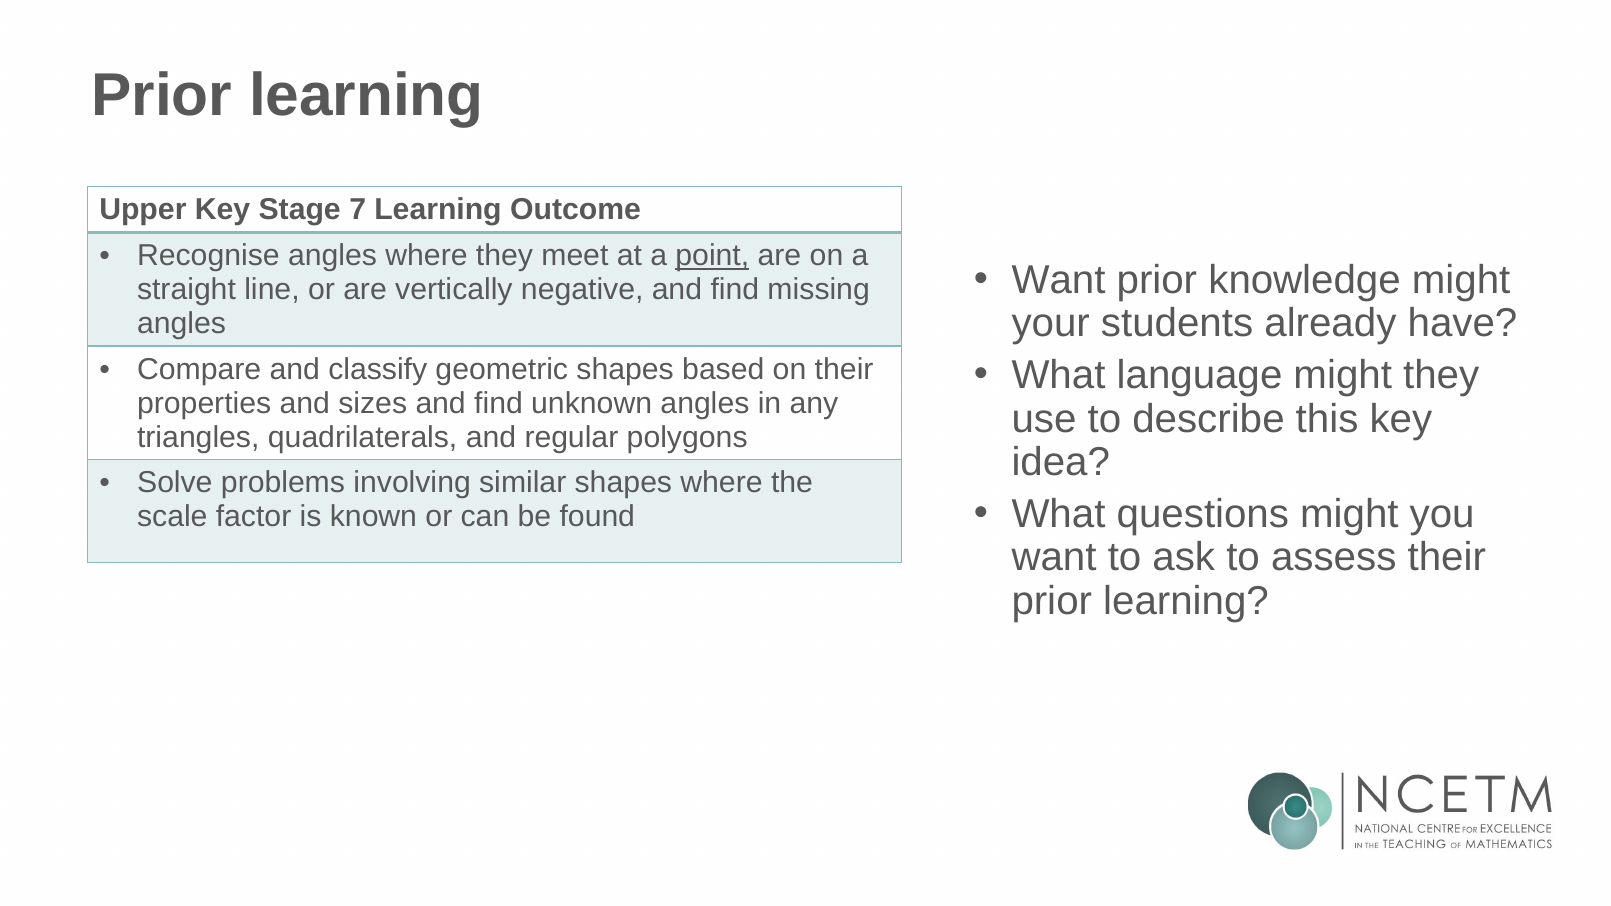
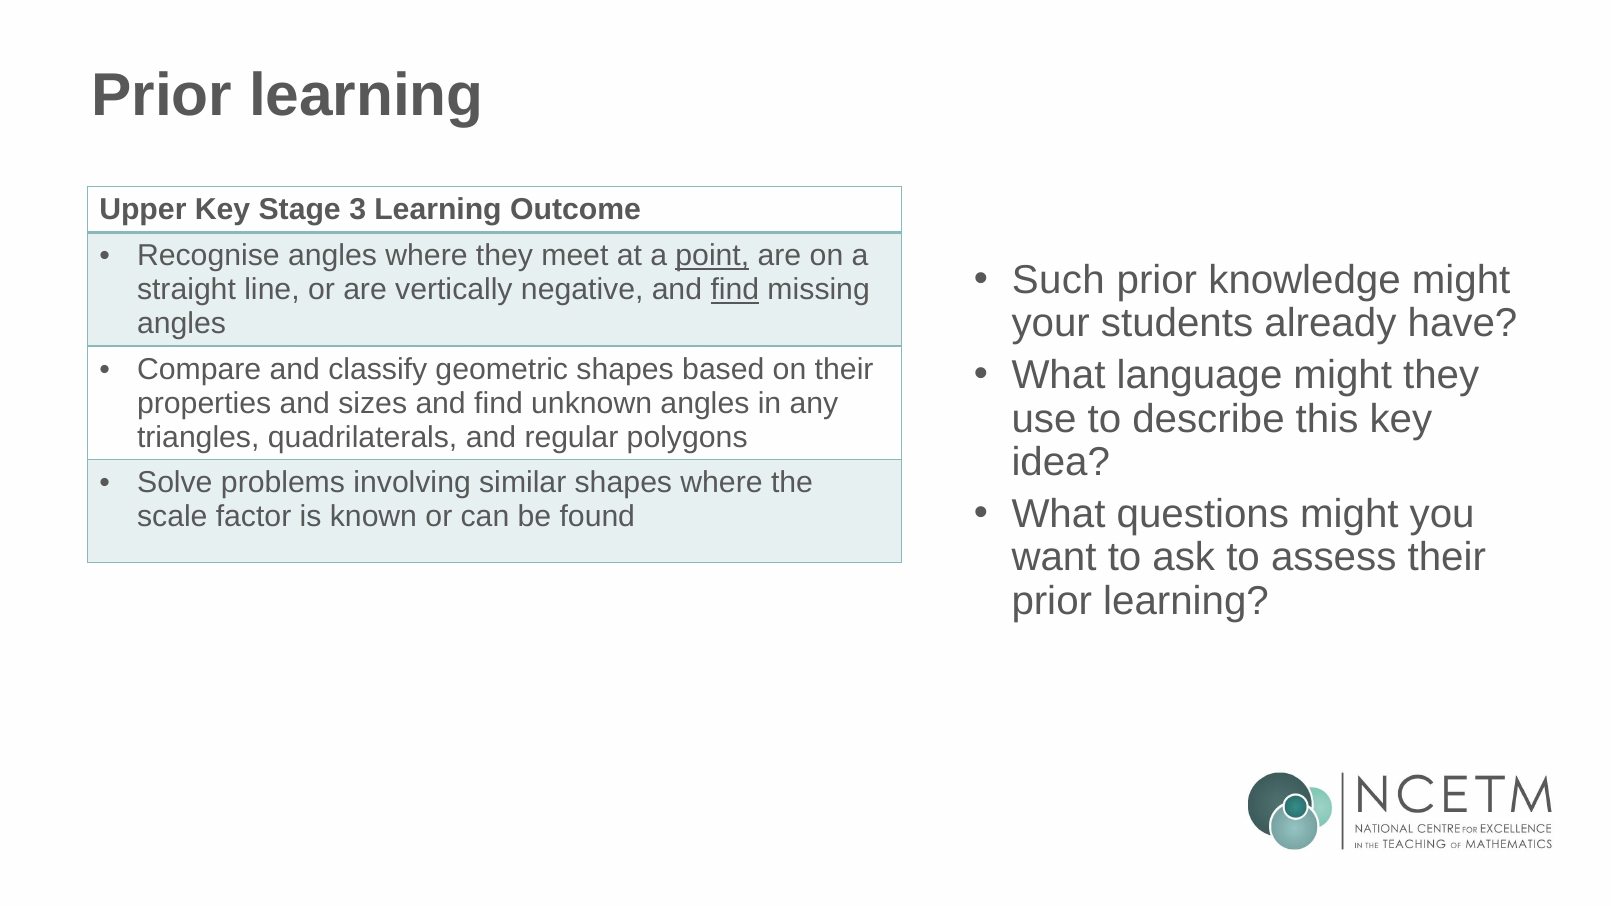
7: 7 -> 3 (358, 210)
Want: Want -> Such (1058, 280)
find underline: none -> present (735, 290)
